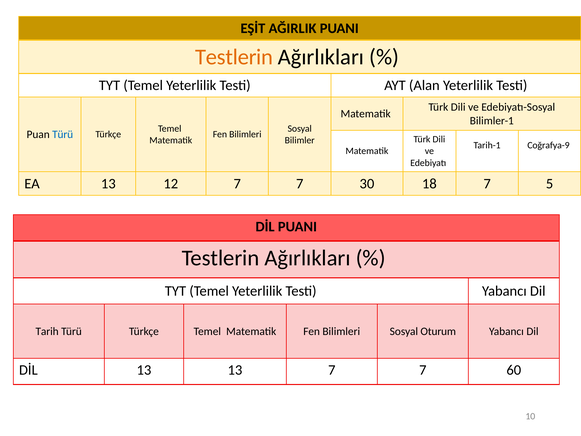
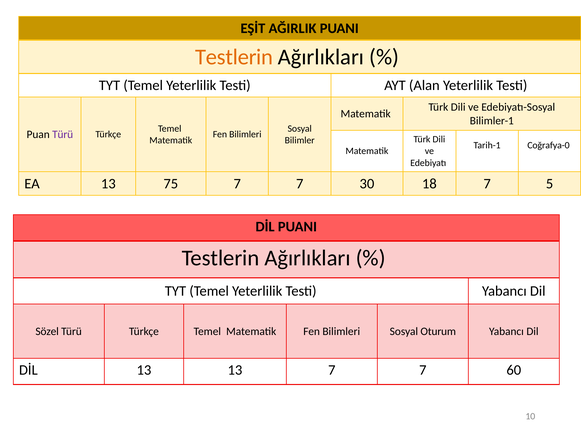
Türü colour: blue -> purple (63, 134)
Coğrafya-9: Coğrafya-9 -> Coğrafya-0 (548, 145)
12: 12 -> 75 (171, 184)
Tarih: Tarih -> Sözel (47, 331)
